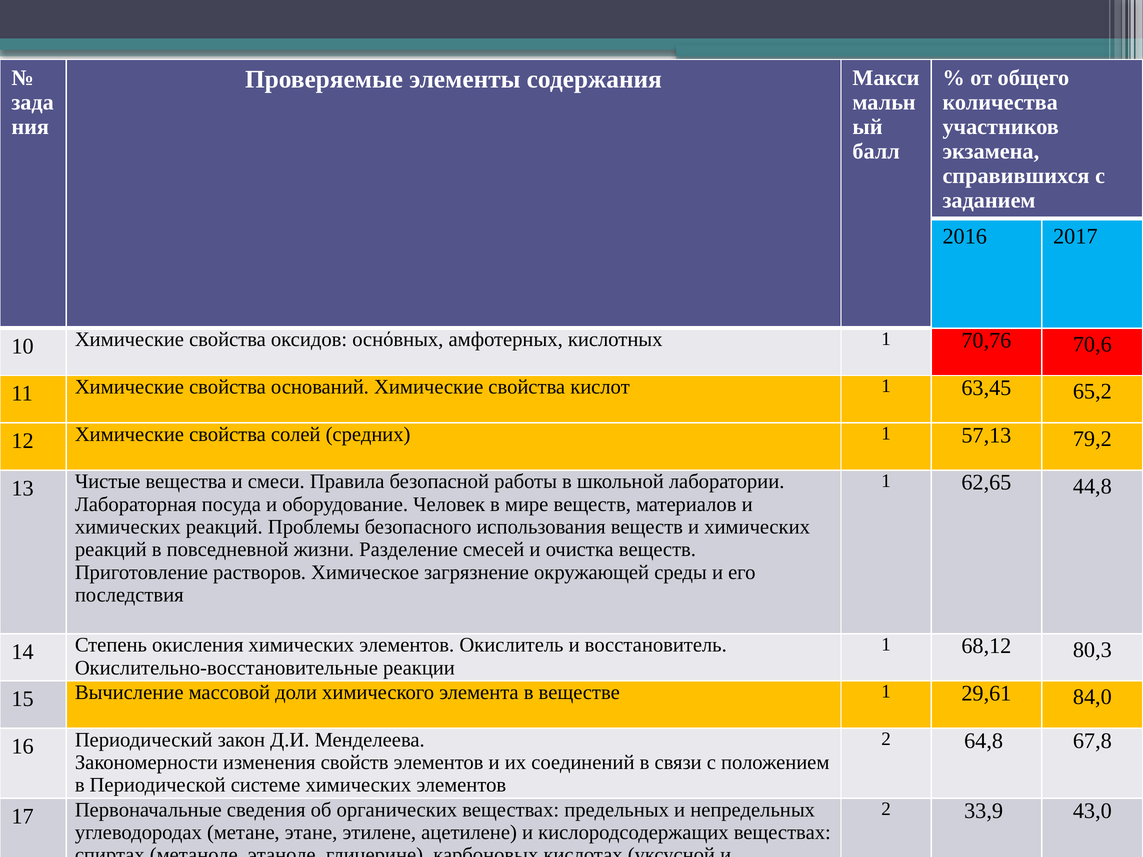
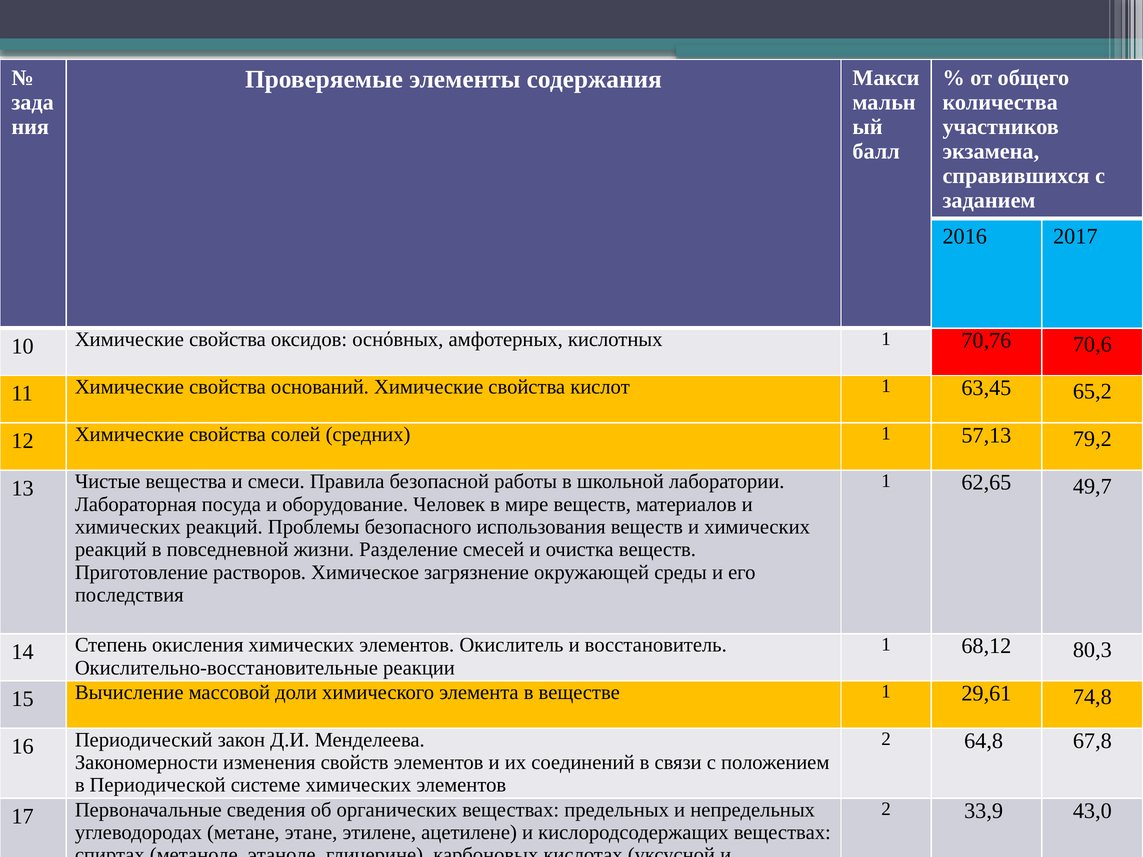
44,8: 44,8 -> 49,7 (1092, 486)
84,0: 84,0 -> 74,8 (1092, 697)
